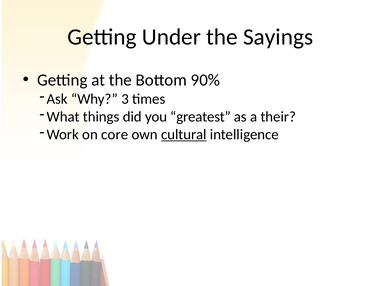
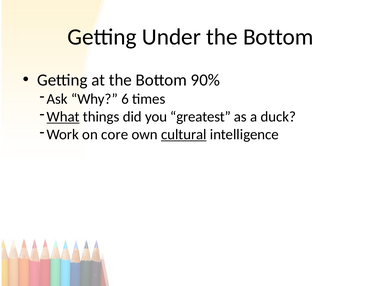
Under the Sayings: Sayings -> Bottom (278, 37)
3: 3 -> 6 (125, 99)
What underline: none -> present (63, 117)
their: their -> duck (278, 117)
